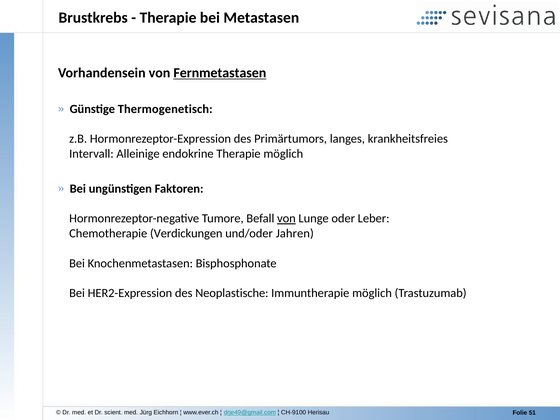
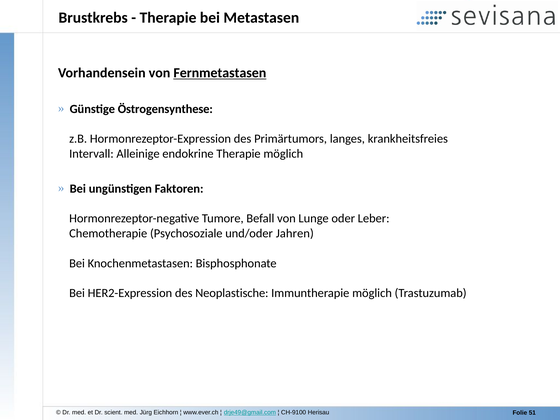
Thermogenetisch: Thermogenetisch -> Östrogensynthese (165, 109)
von underline: present -> none (286, 218)
Verdickungen: Verdickungen -> Psychosoziale (186, 233)
